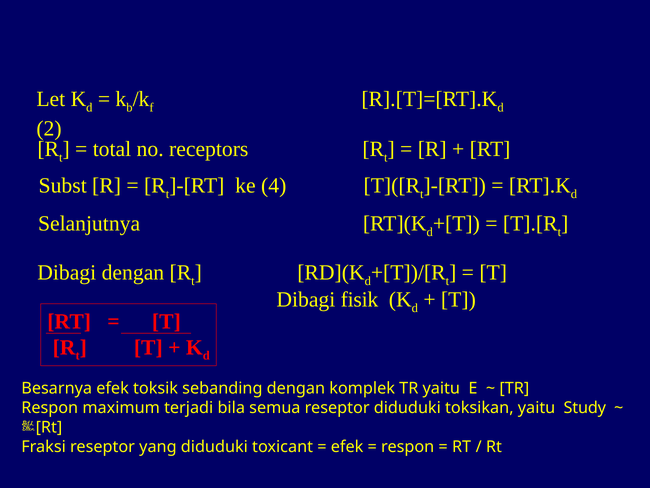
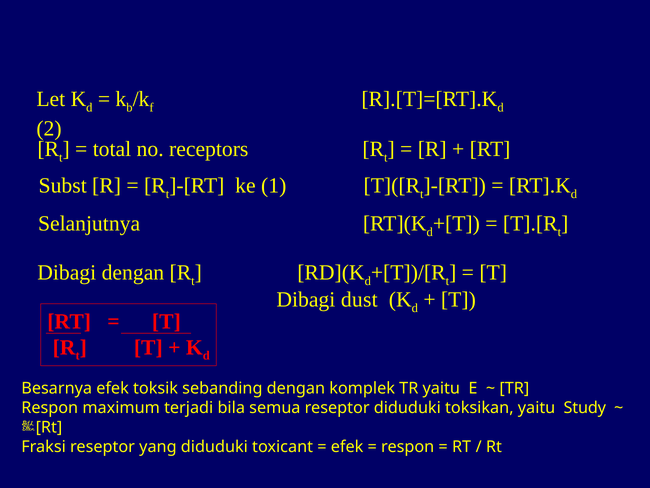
4: 4 -> 1 (274, 186)
fisik: fisik -> dust (359, 299)
